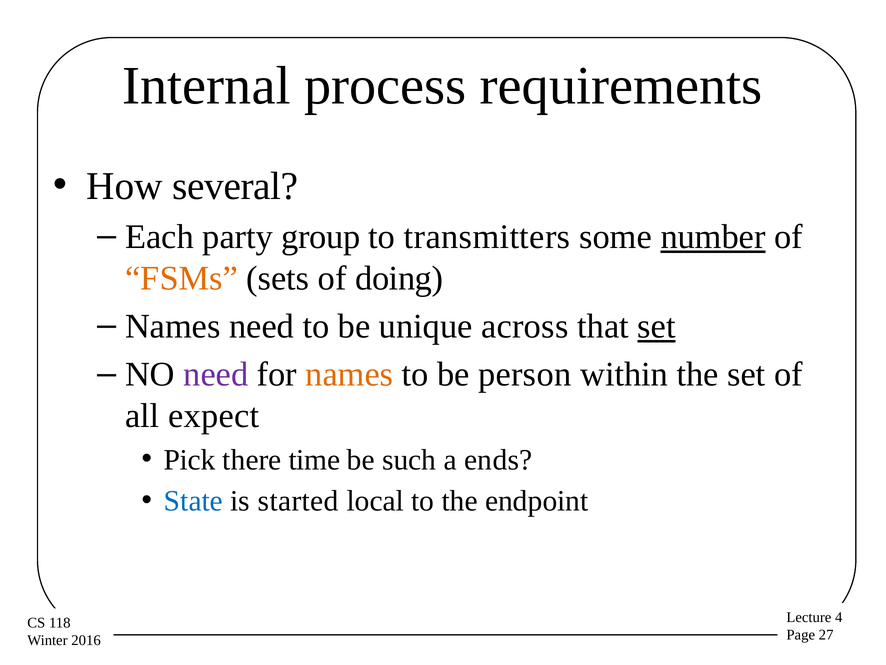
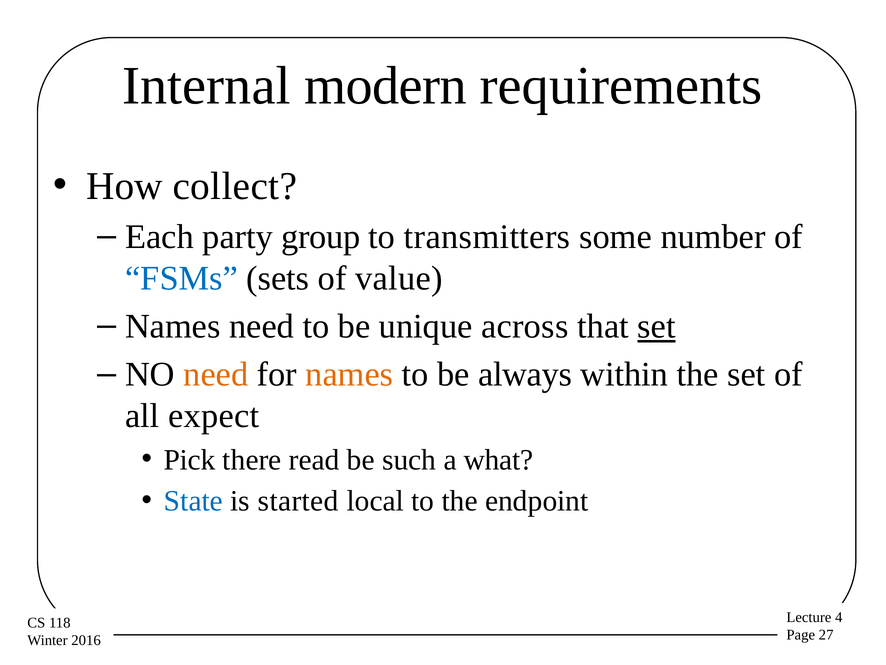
process: process -> modern (385, 86)
several: several -> collect (235, 186)
number underline: present -> none (713, 237)
FSMs colour: orange -> blue (182, 278)
doing: doing -> value (399, 278)
need colour: purple -> orange (216, 374)
person: person -> always (525, 374)
time: time -> read (314, 460)
ends: ends -> what (499, 460)
